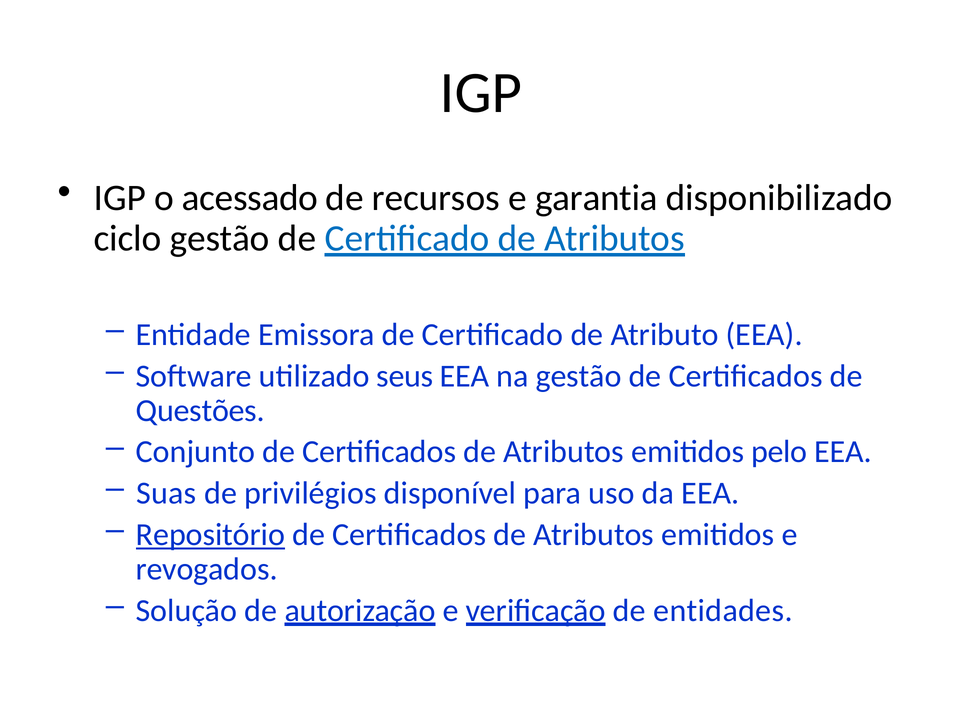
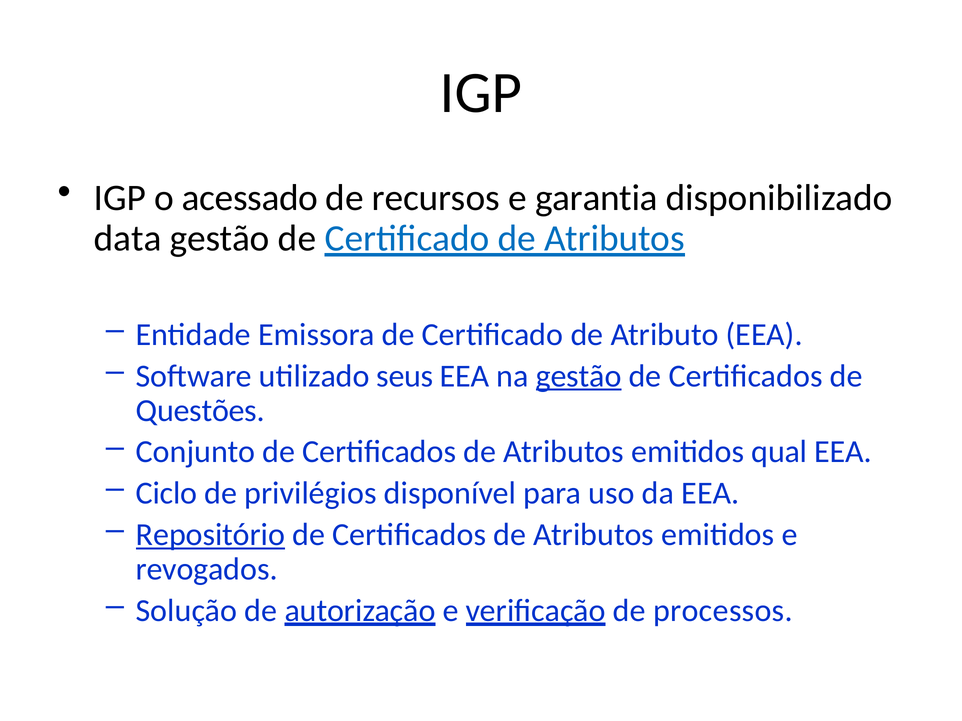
ciclo: ciclo -> data (128, 239)
gestão underline: none -> present (579, 376)
pelo: pelo -> qual (779, 452)
Suas: Suas -> Ciclo (167, 494)
entidades: entidades -> processos (723, 611)
